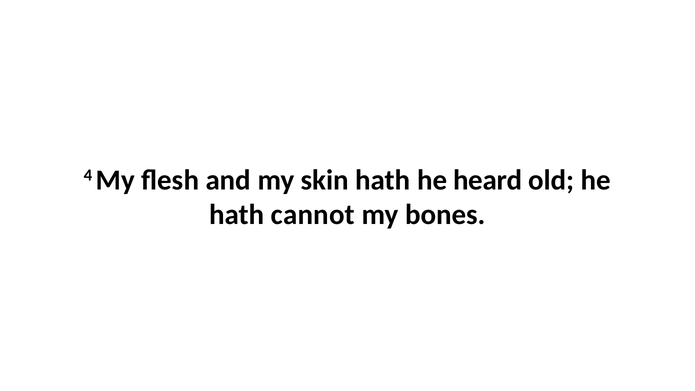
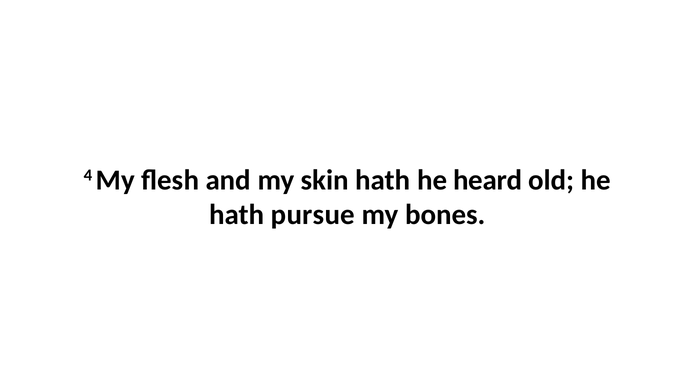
cannot: cannot -> pursue (313, 215)
